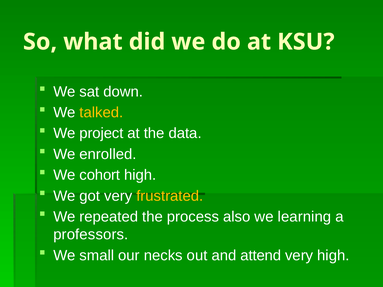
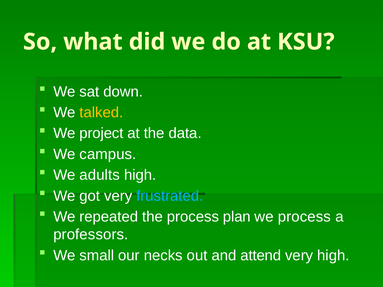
enrolled: enrolled -> campus (108, 154)
cohort: cohort -> adults (100, 175)
frustrated colour: yellow -> light blue (170, 196)
also: also -> plan (237, 217)
we learning: learning -> process (304, 217)
